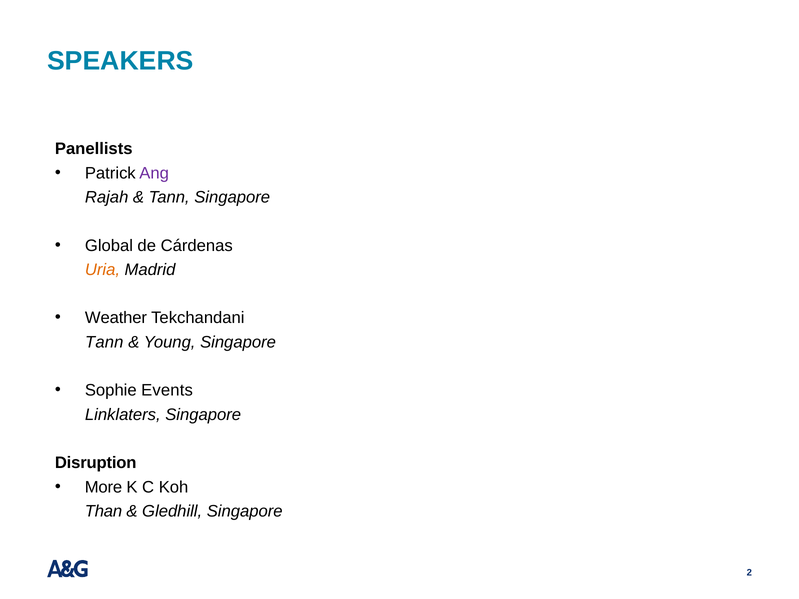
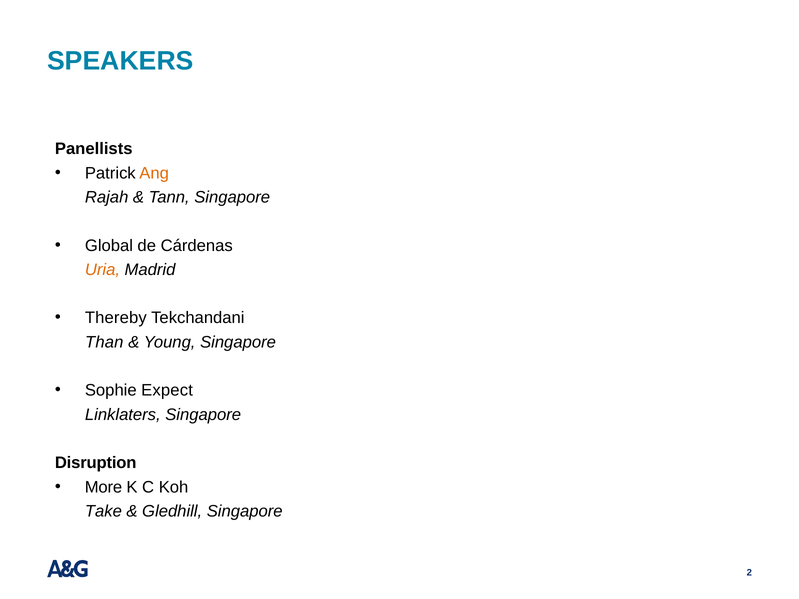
Ang colour: purple -> orange (154, 173)
Weather: Weather -> Thereby (116, 318)
Tann: Tann -> Than (104, 342)
Events: Events -> Expect (167, 391)
Than: Than -> Take (103, 511)
